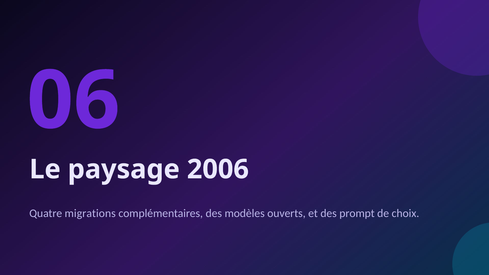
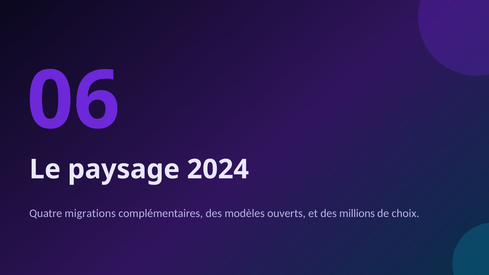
2006: 2006 -> 2024 (218, 169)
prompt: prompt -> millions (357, 214)
